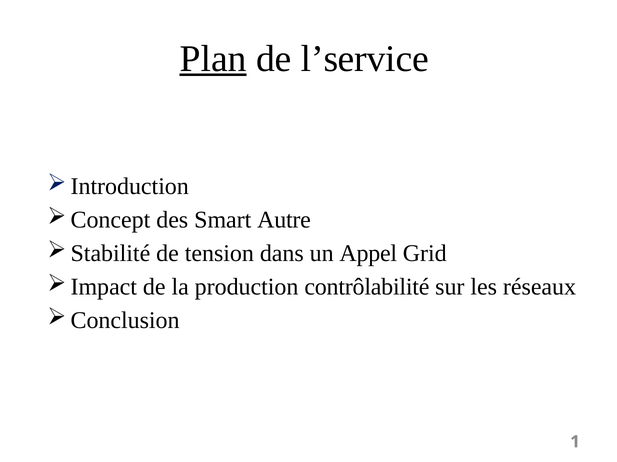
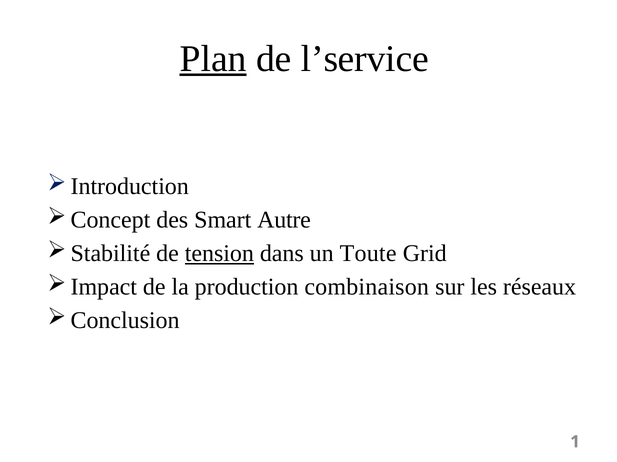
tension underline: none -> present (219, 254)
Appel: Appel -> Toute (368, 254)
contrôlabilité: contrôlabilité -> combinaison (367, 288)
